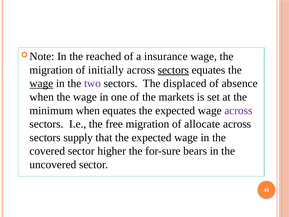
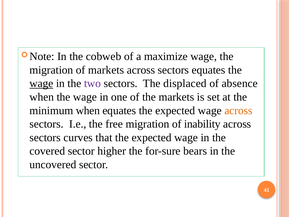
reached: reached -> cobweb (104, 56)
insurance: insurance -> maximize (166, 56)
of initially: initially -> markets (106, 70)
sectors underline: present -> none (173, 70)
across colour: purple -> orange (238, 110)
allocate: allocate -> inability (202, 124)
supply: supply -> curves (78, 137)
